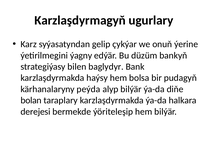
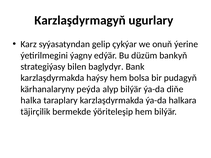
bolan: bolan -> halka (31, 101)
derejesi: derejesi -> täjirçilik (35, 112)
